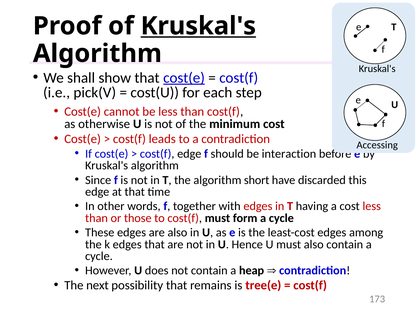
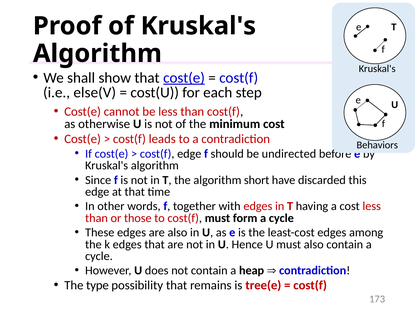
Kruskal's underline: present -> none (198, 26)
pick(V: pick(V -> else(V (95, 93)
Accessing: Accessing -> Behaviors (377, 145)
interaction: interaction -> undirected (289, 154)
next: next -> type (97, 286)
